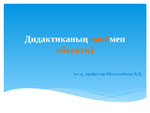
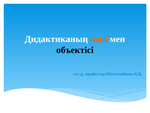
объектісі colour: orange -> black (75, 50)
